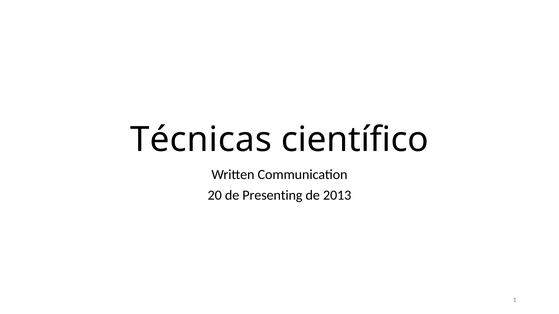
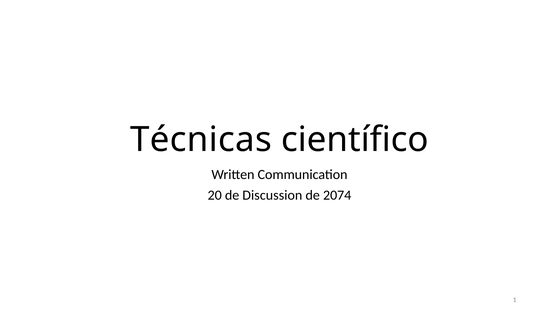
Presenting: Presenting -> Discussion (272, 196)
2013: 2013 -> 2074 (337, 196)
